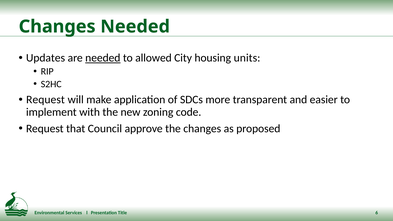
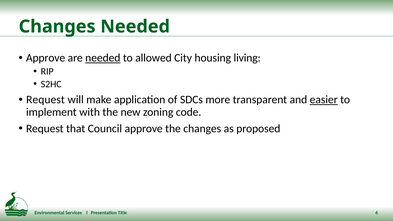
Updates: Updates -> Approve (46, 58)
units: units -> living (247, 58)
easier underline: none -> present (324, 100)
